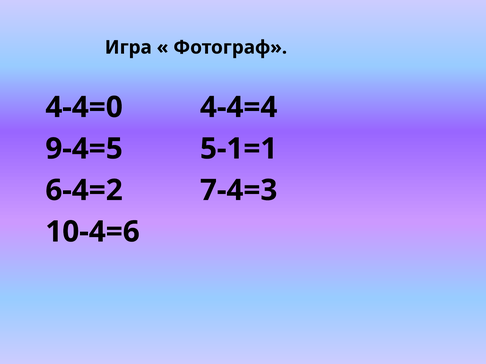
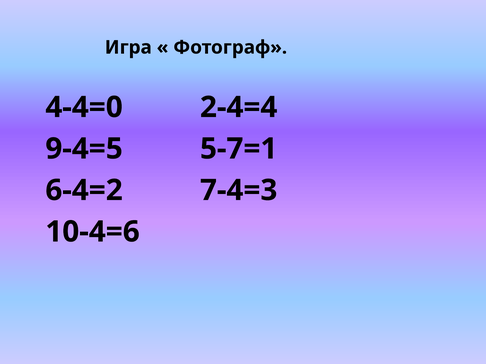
4-4=4: 4-4=4 -> 2-4=4 (239, 107)
5-1=1: 5-1=1 -> 5-7=1 (239, 149)
